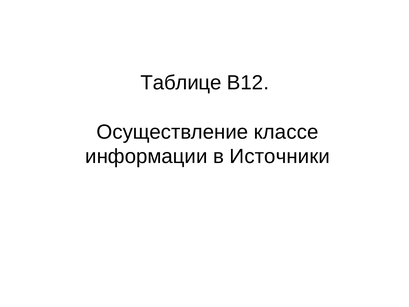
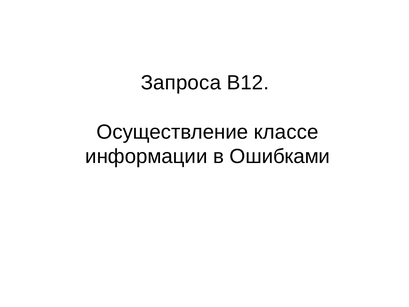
Таблице: Таблице -> Запроса (181, 83)
Источники: Источники -> Ошибками (280, 156)
